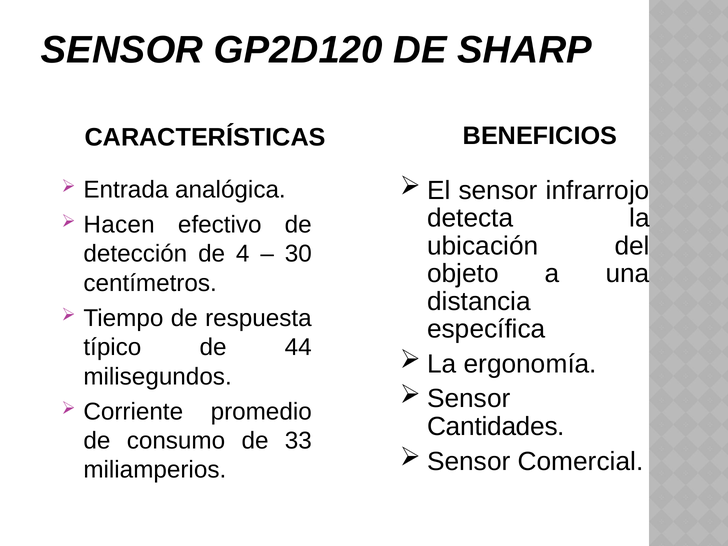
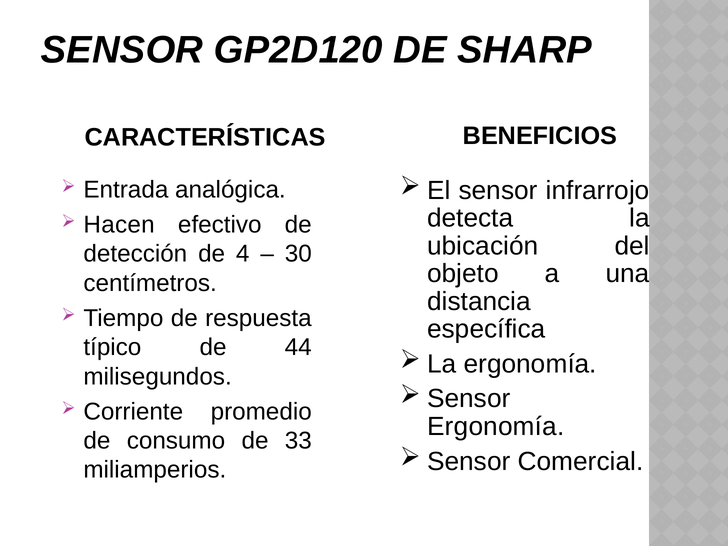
Cantidades: Cantidades -> Ergonomía (496, 427)
